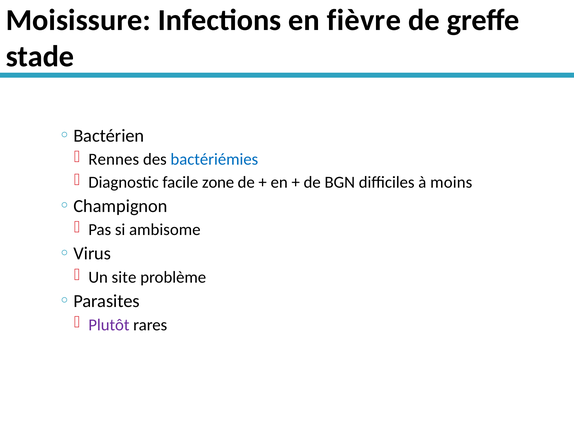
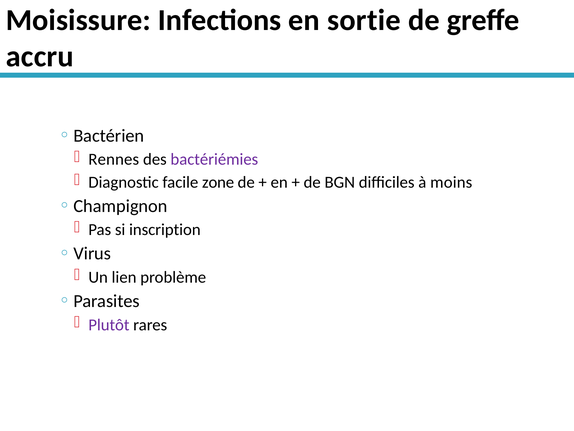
fièvre: fièvre -> sortie (364, 20)
stade: stade -> accru (40, 56)
bactériémies colour: blue -> purple (214, 159)
ambisome: ambisome -> inscription (165, 230)
site: site -> lien (124, 277)
